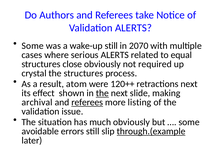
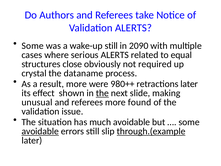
2070: 2070 -> 2090 (139, 46)
the structures: structures -> dataname (83, 73)
result atom: atom -> more (76, 84)
120++: 120++ -> 980++ (123, 84)
retractions next: next -> later (189, 84)
archival: archival -> unusual (37, 102)
referees underline: present -> none (87, 102)
listing: listing -> found (140, 102)
much obviously: obviously -> avoidable (132, 122)
avoidable underline: none -> present (40, 131)
